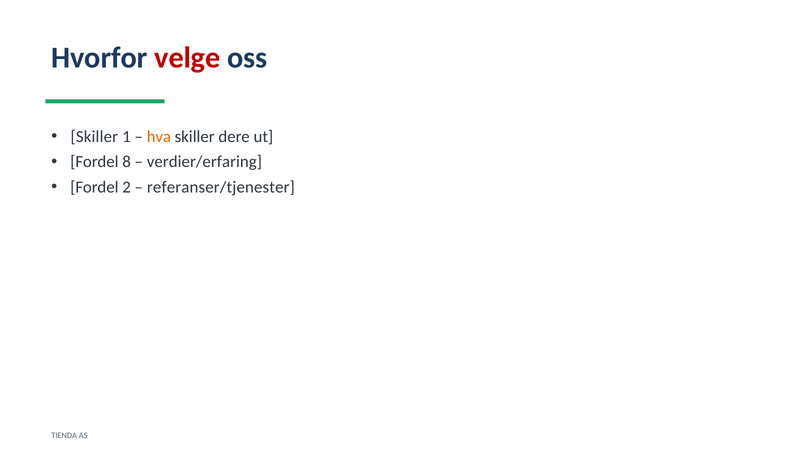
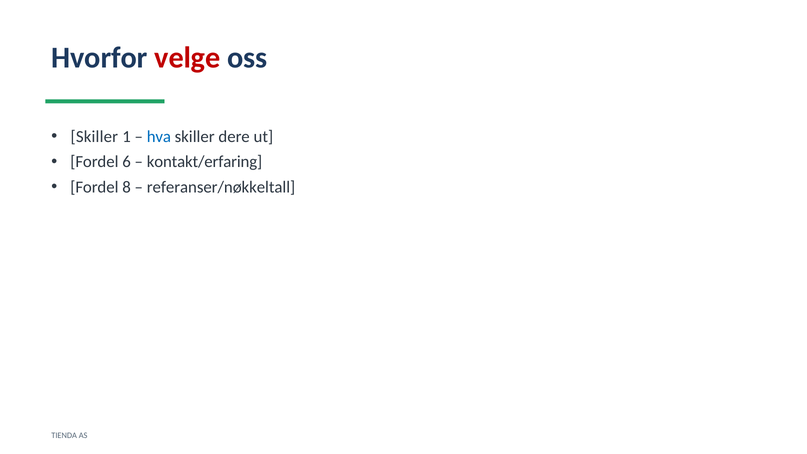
hva colour: orange -> blue (159, 137)
8: 8 -> 6 (127, 162)
verdier/erfaring: verdier/erfaring -> kontakt/erfaring (204, 162)
2: 2 -> 8 (127, 187)
referanser/tjenester: referanser/tjenester -> referanser/nøkkeltall (221, 187)
